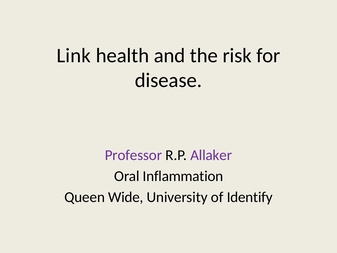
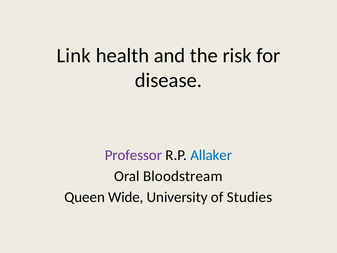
Allaker colour: purple -> blue (211, 155)
Inflammation: Inflammation -> Bloodstream (183, 176)
Identify: Identify -> Studies (250, 197)
